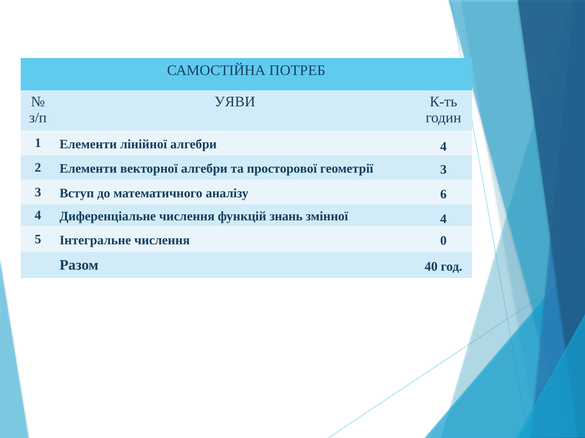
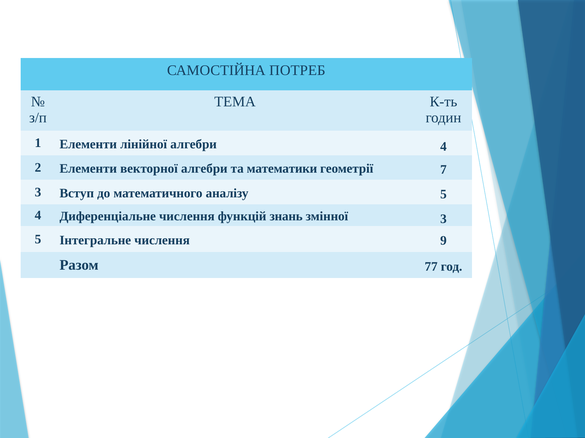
УЯВИ: УЯВИ -> ТЕМА (235, 102)
просторової: просторової -> математики (282, 169)
геометрії 3: 3 -> 7 (443, 170)
аналізу 6: 6 -> 5 (443, 195)
змінної 4: 4 -> 3 (443, 219)
0: 0 -> 9 (443, 241)
40: 40 -> 77 (431, 267)
